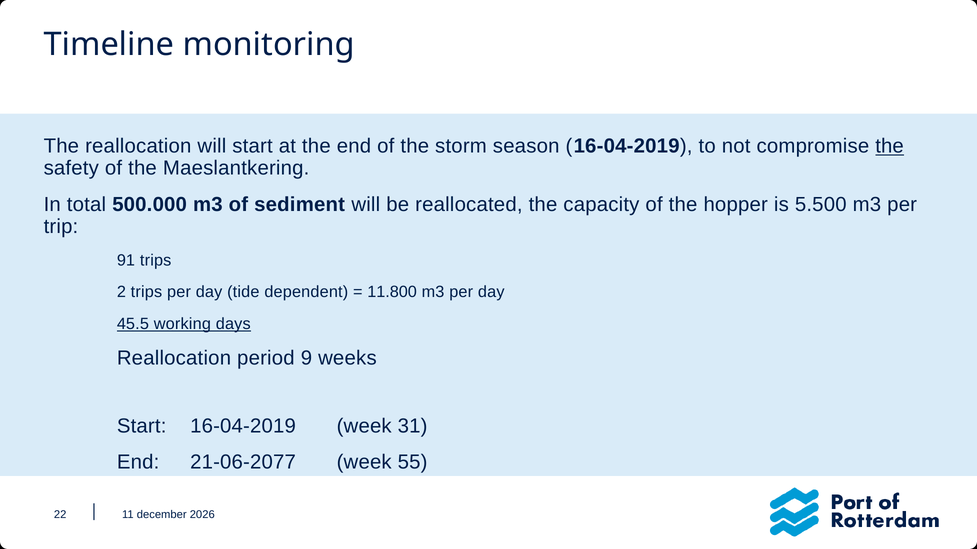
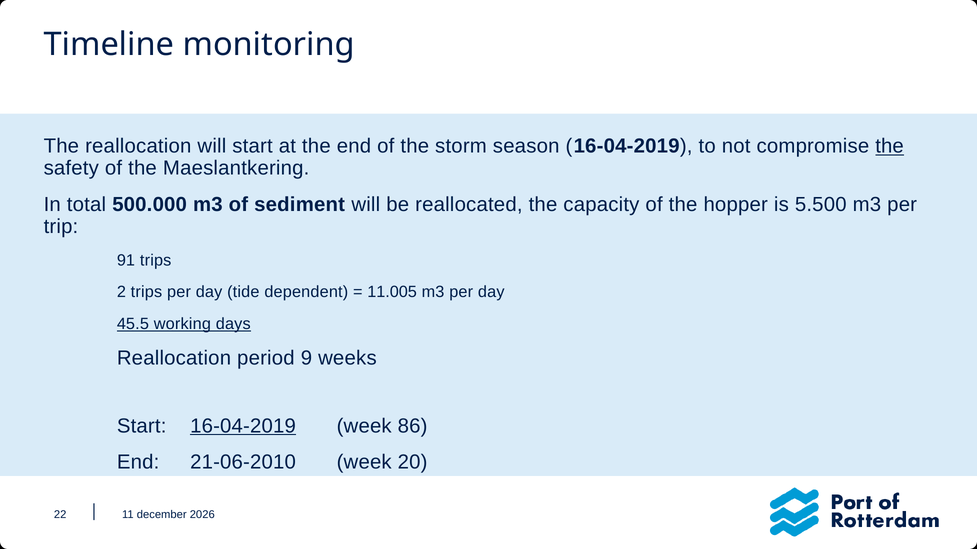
11.800: 11.800 -> 11.005 (392, 292)
16-04-2019 underline: none -> present (243, 426)
31: 31 -> 86 (413, 426)
21-06-2077: 21-06-2077 -> 21-06-2010 (243, 462)
55: 55 -> 20 (413, 462)
